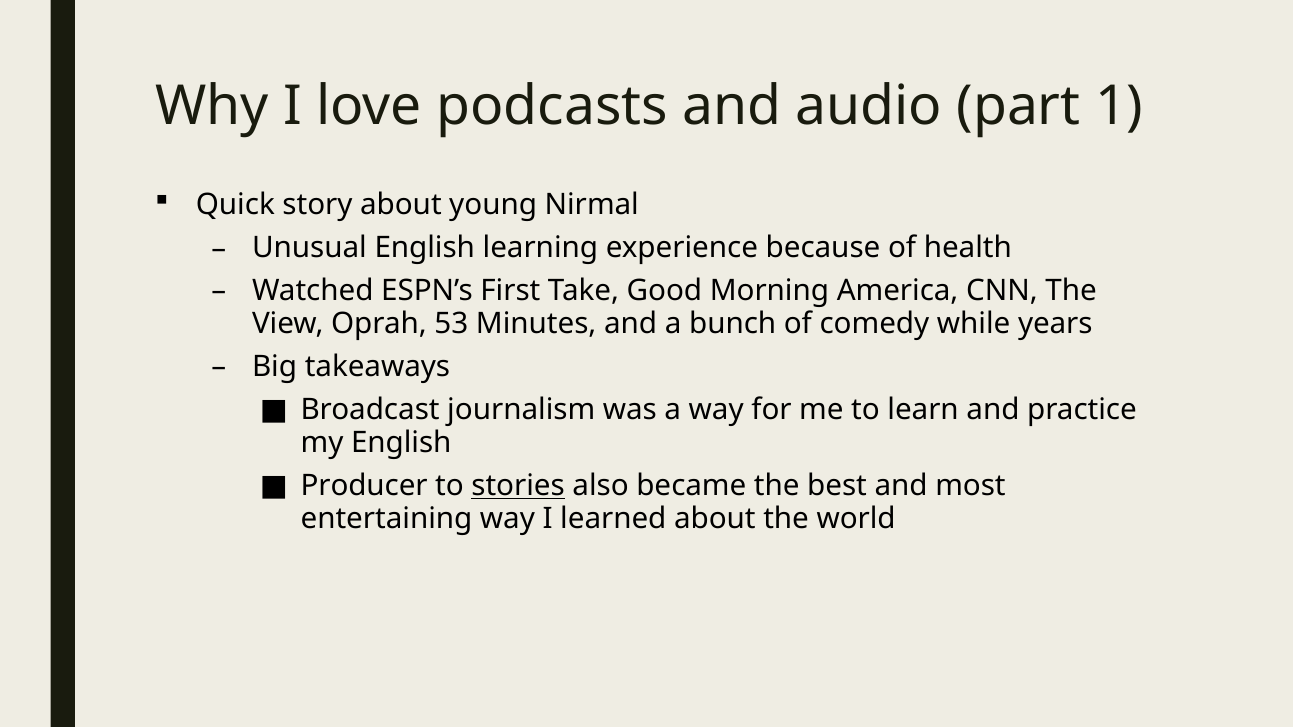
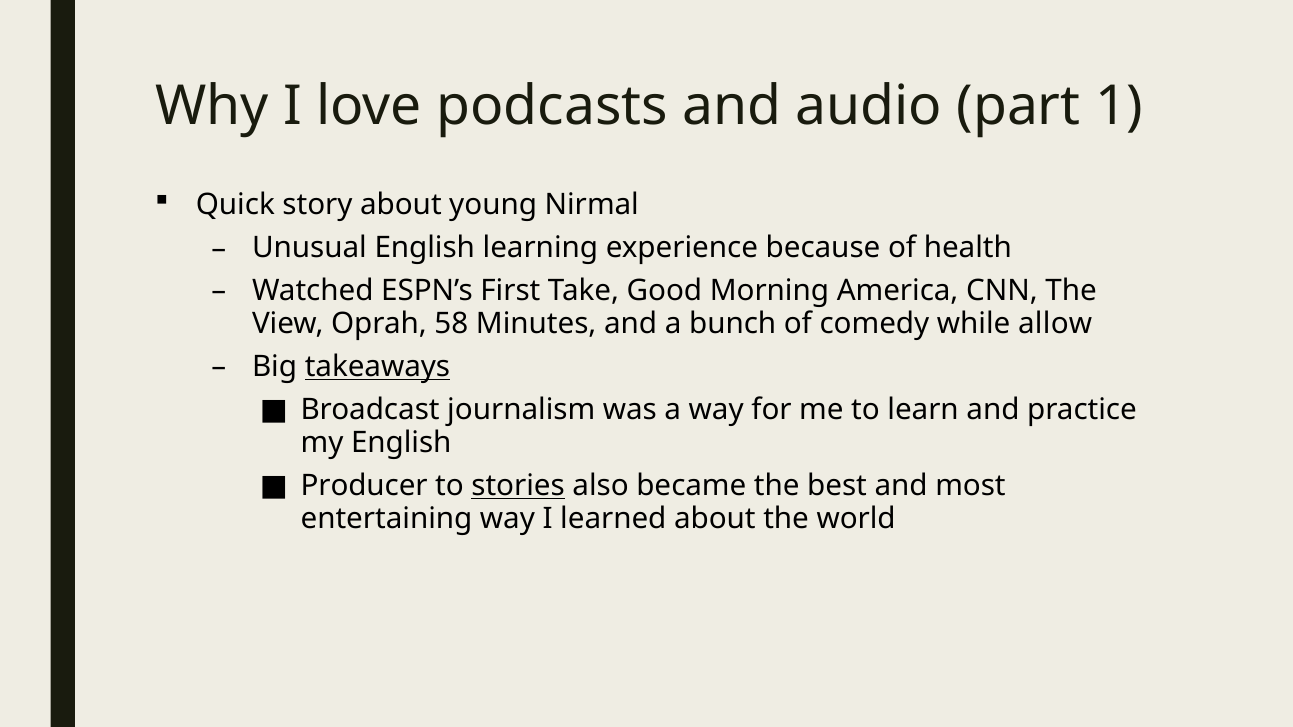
53: 53 -> 58 (451, 324)
years: years -> allow (1055, 324)
takeaways underline: none -> present (377, 367)
